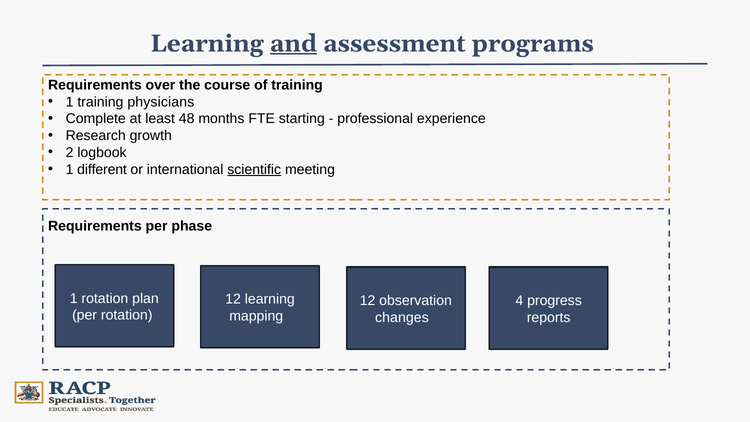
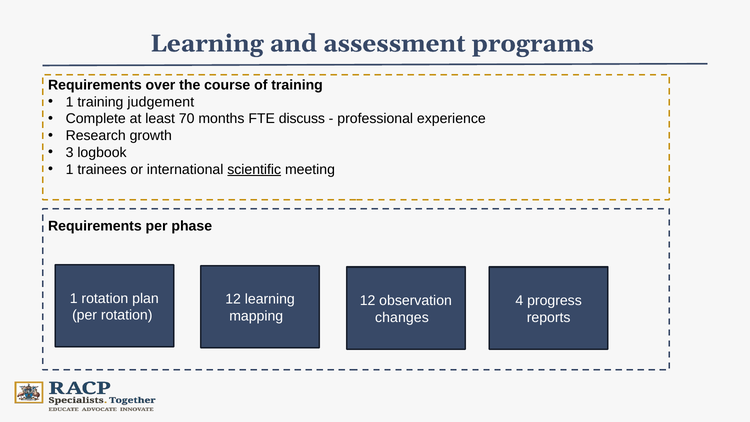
and underline: present -> none (293, 43)
physicians: physicians -> judgement (161, 102)
48: 48 -> 70 (187, 119)
starting: starting -> discuss (302, 119)
2: 2 -> 3 (70, 152)
different: different -> trainees (102, 169)
